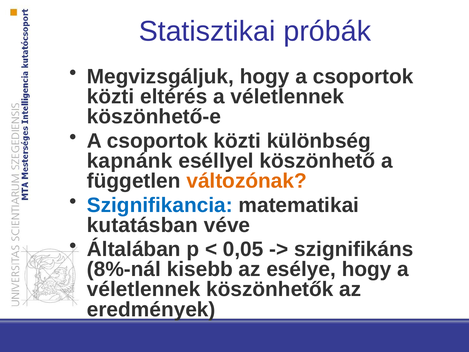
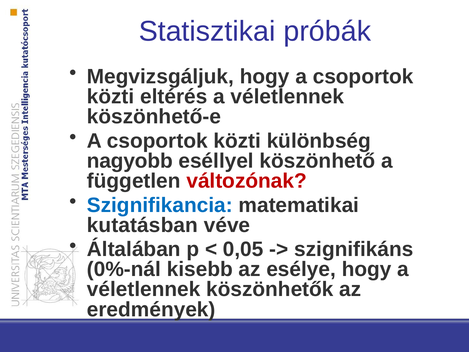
kapnánk: kapnánk -> nagyobb (130, 161)
változónak colour: orange -> red (247, 181)
8%-nál: 8%-nál -> 0%-nál (124, 269)
